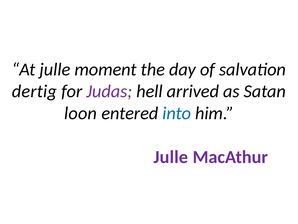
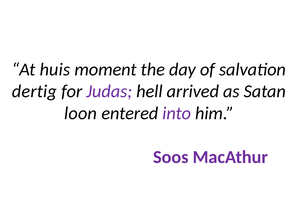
At julle: julle -> huis (55, 69)
into colour: blue -> purple (177, 113)
Julle: Julle -> Soos (171, 157)
